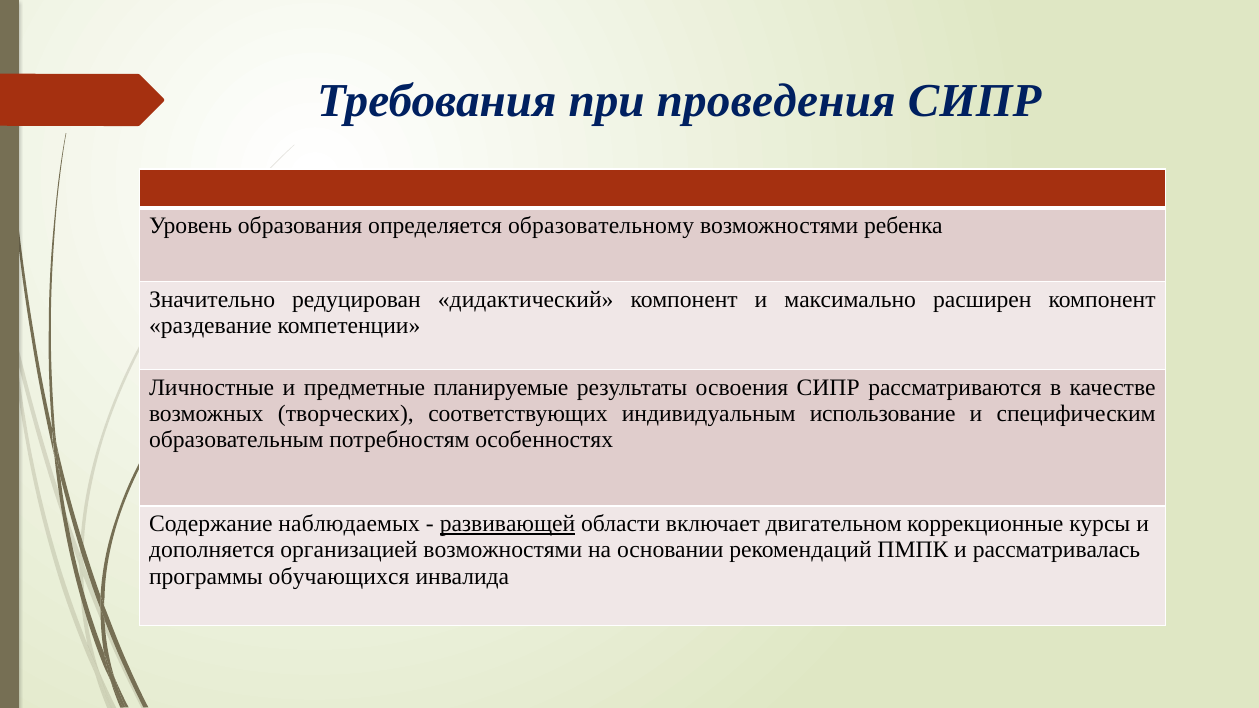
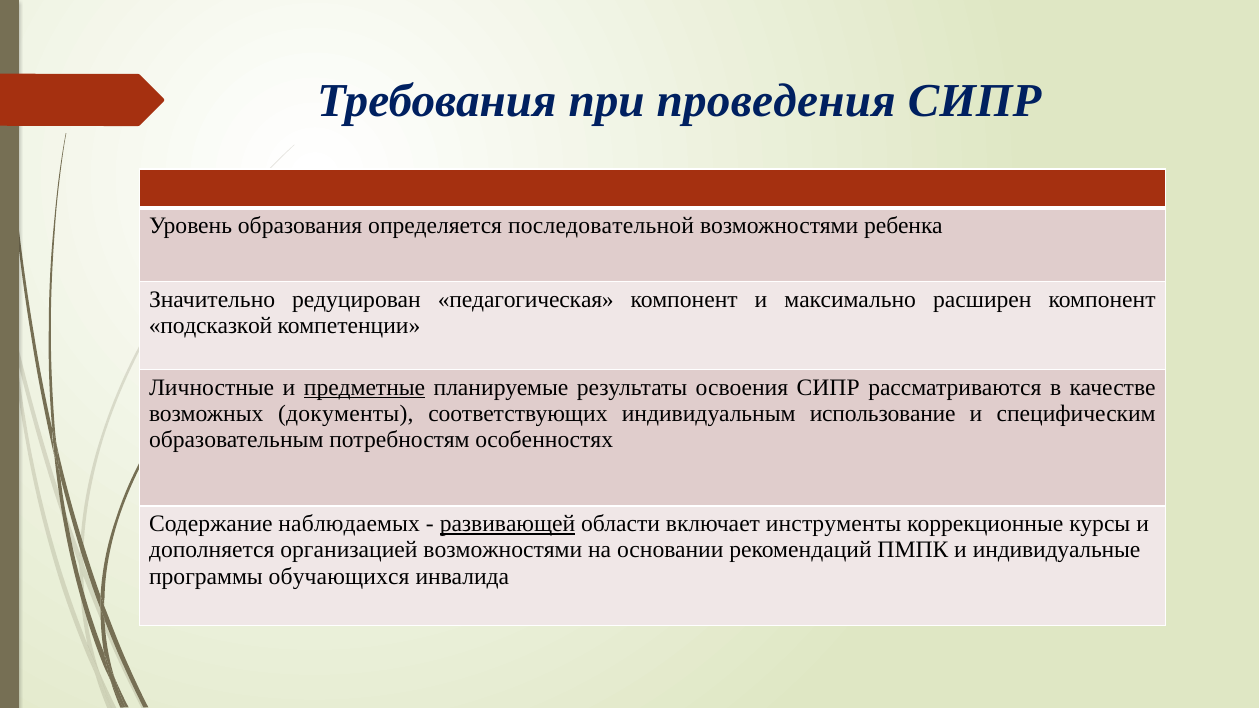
образовательному: образовательному -> последовательной (601, 226)
дидактический: дидактический -> педагогическая (526, 300)
раздевание: раздевание -> подсказкой (211, 326)
предметные underline: none -> present (365, 387)
творческих: творческих -> документы (346, 414)
двигательном: двигательном -> инструменты (833, 524)
рассматривалась: рассматривалась -> индивидуальные (1057, 550)
